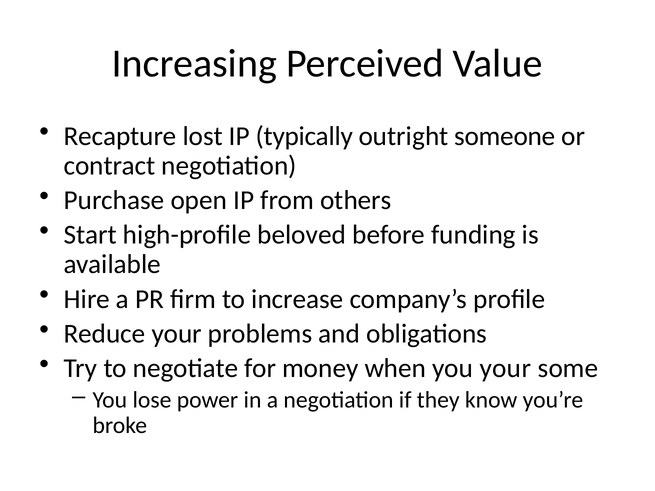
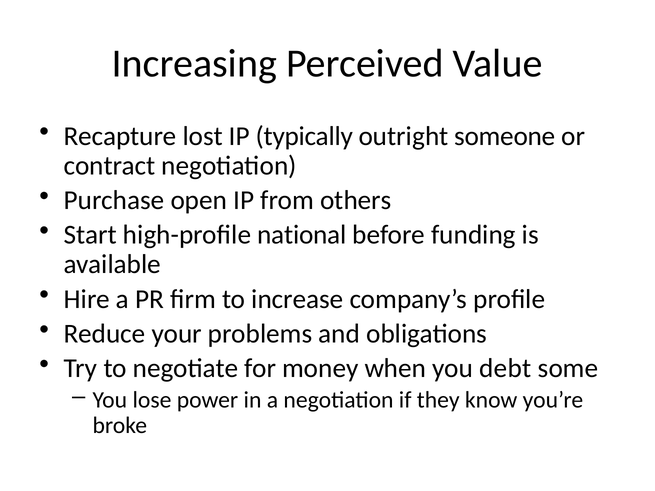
beloved: beloved -> national (302, 235)
you your: your -> debt (505, 369)
